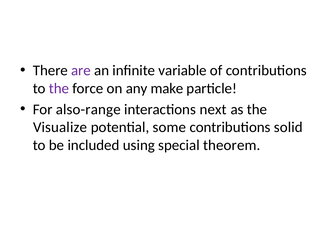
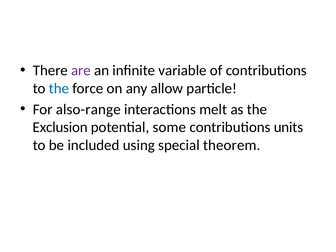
the colour: purple -> blue (59, 88)
make: make -> allow (167, 88)
next: next -> melt (213, 109)
Visualize: Visualize -> Exclusion (60, 127)
solid: solid -> units (288, 127)
